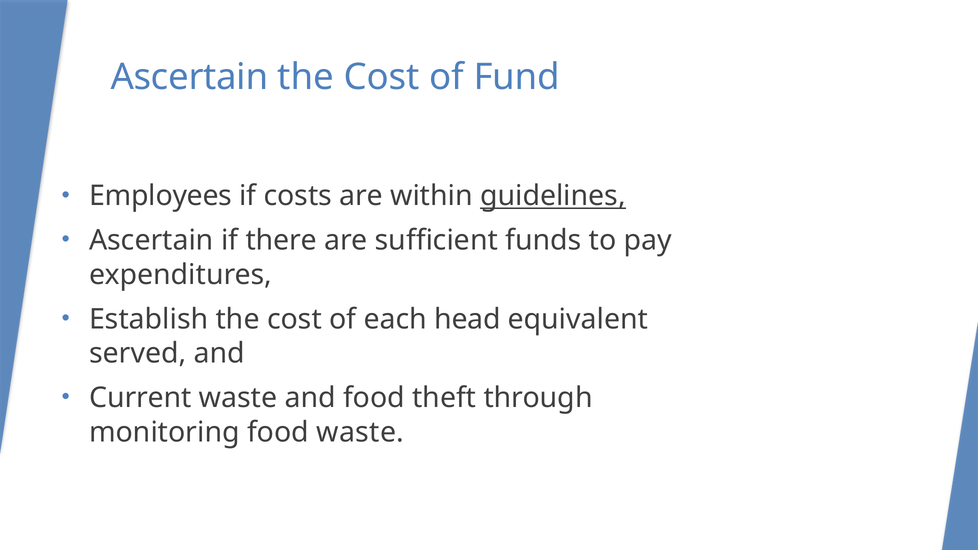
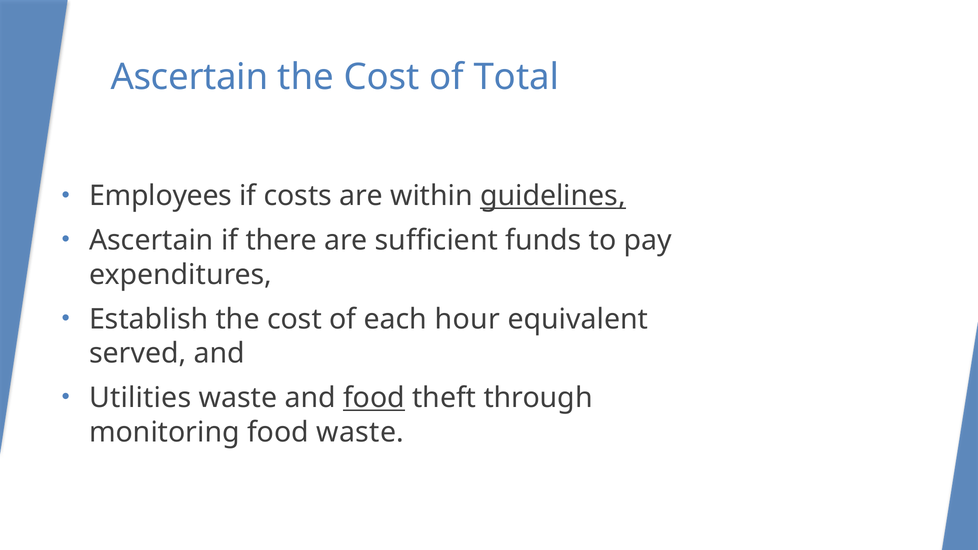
Fund: Fund -> Total (516, 77)
head: head -> hour (467, 319)
Current: Current -> Utilities (140, 398)
food underline: none -> present (374, 398)
